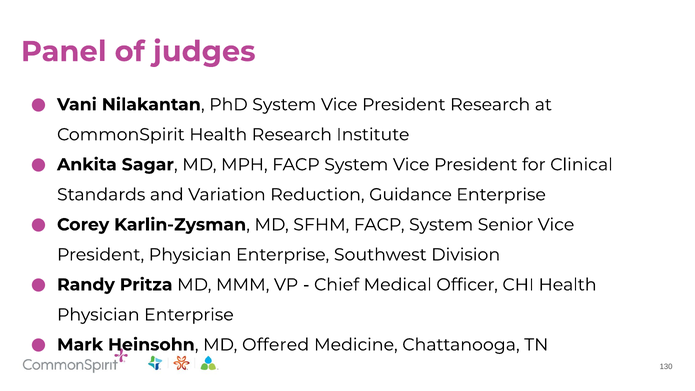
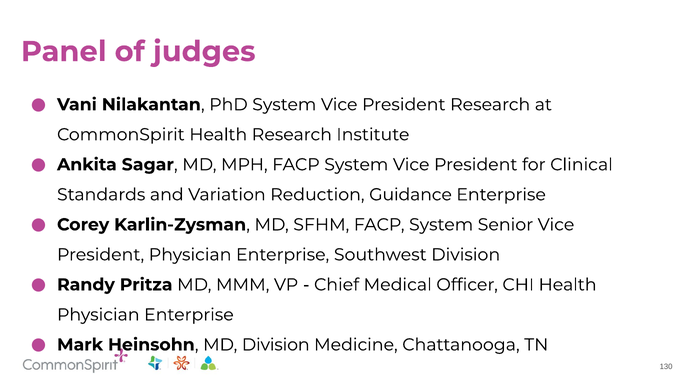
MD Offered: Offered -> Division (276, 345)
